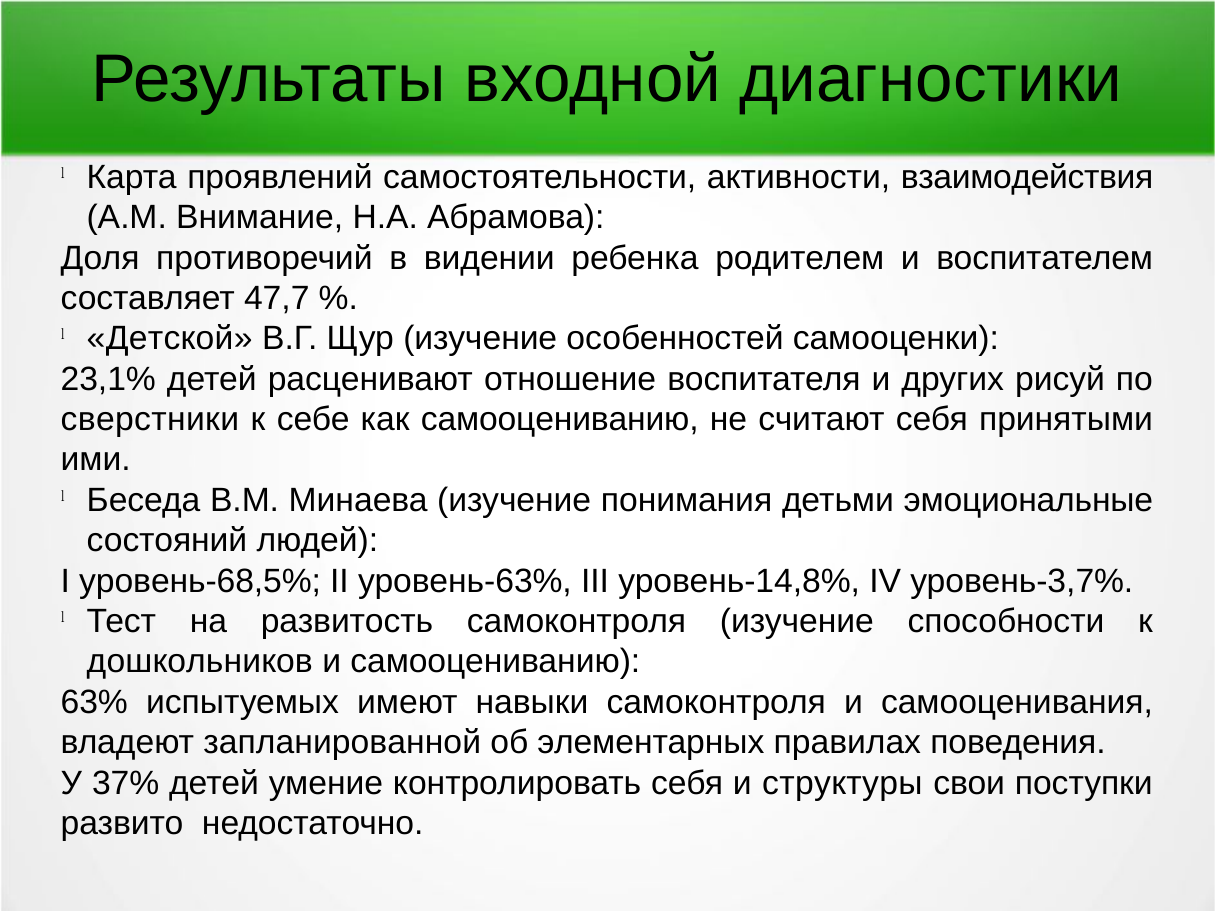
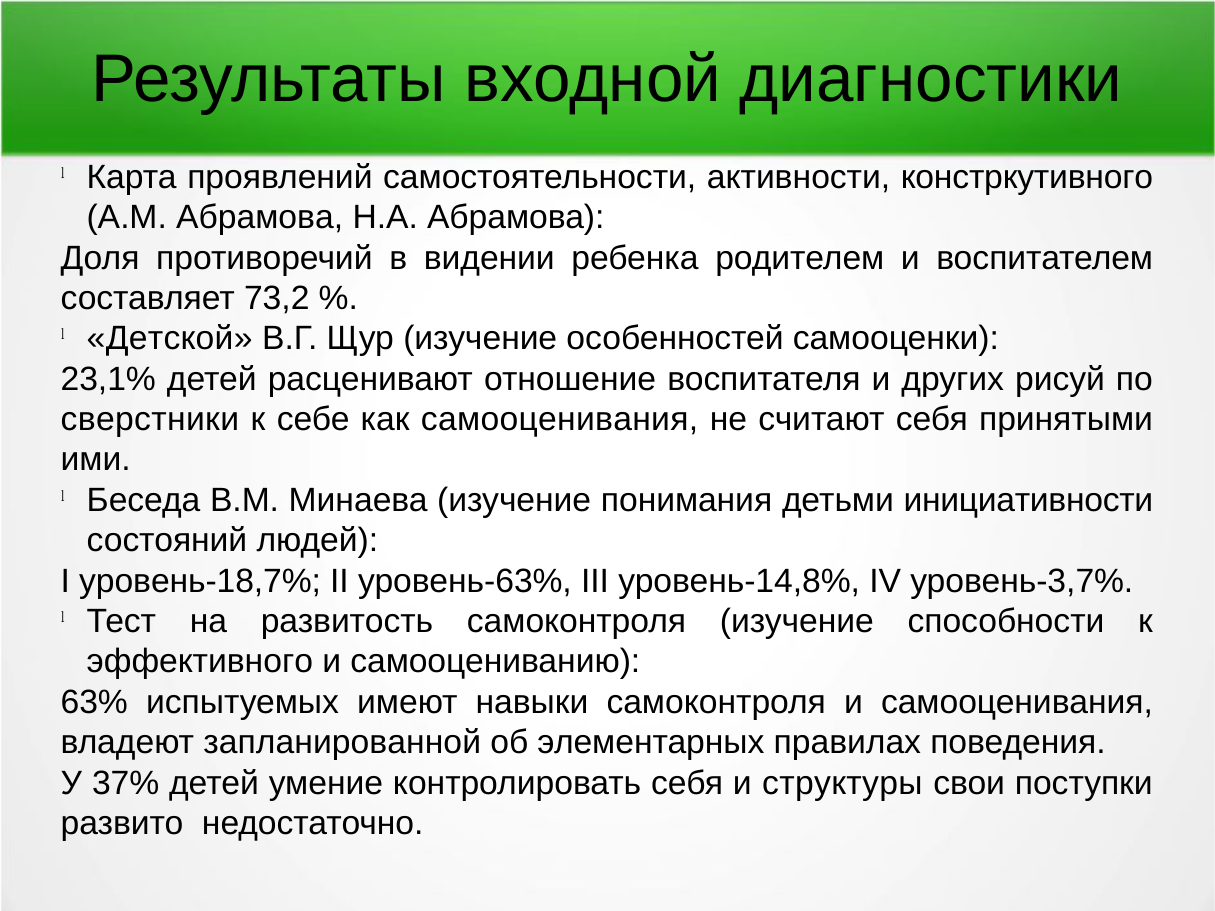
взаимодействия: взаимодействия -> констркутивного (1027, 177)
А.М Внимание: Внимание -> Абрамова (260, 218)
47,7: 47,7 -> 73,2 (277, 298)
как самооцениванию: самооцениванию -> самооценивания (560, 420)
эмоциональные: эмоциональные -> инициативности (1028, 500)
уровень-68,5%: уровень-68,5% -> уровень-18,7% (200, 581)
дошкольников: дошкольников -> эффективного (200, 662)
